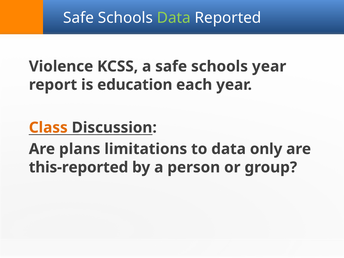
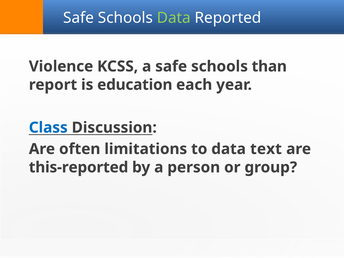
schools year: year -> than (269, 66)
Class colour: orange -> blue (48, 128)
plans: plans -> often (80, 149)
only: only -> text (266, 149)
